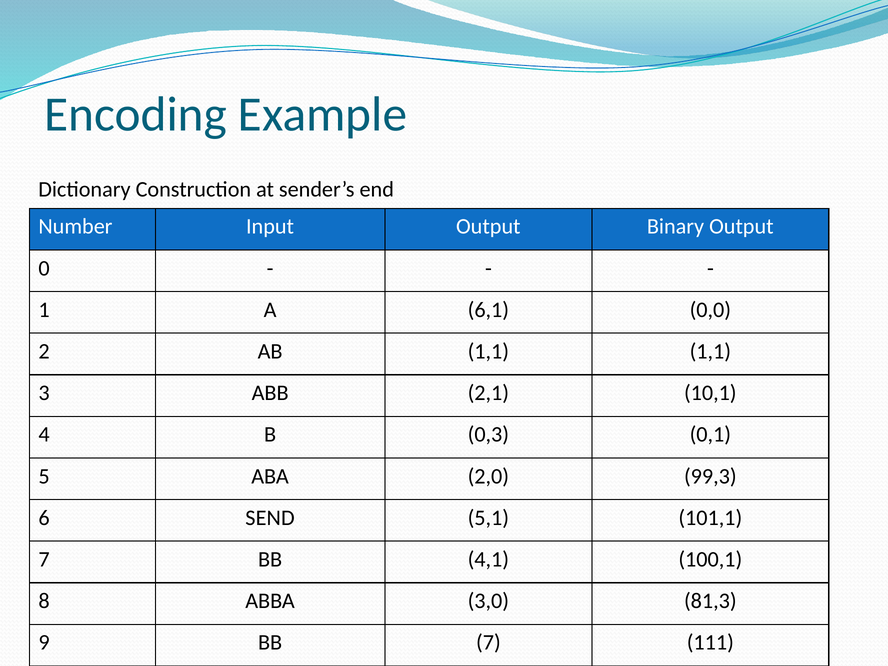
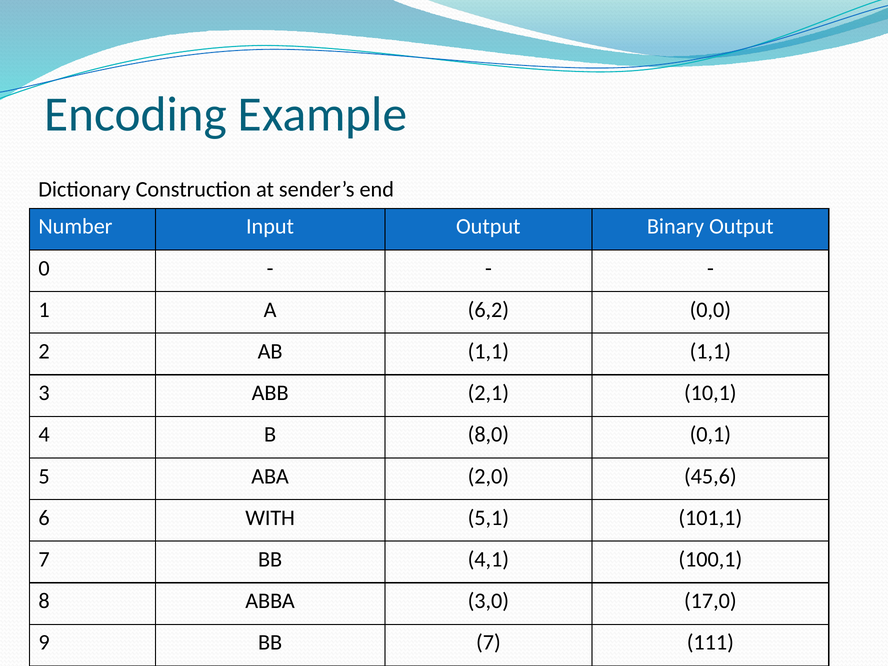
6,1: 6,1 -> 6,2 (488, 310)
0,3: 0,3 -> 8,0 (488, 435)
99,3: 99,3 -> 45,6 (710, 476)
SEND: SEND -> WITH (270, 518)
81,3: 81,3 -> 17,0 (710, 601)
